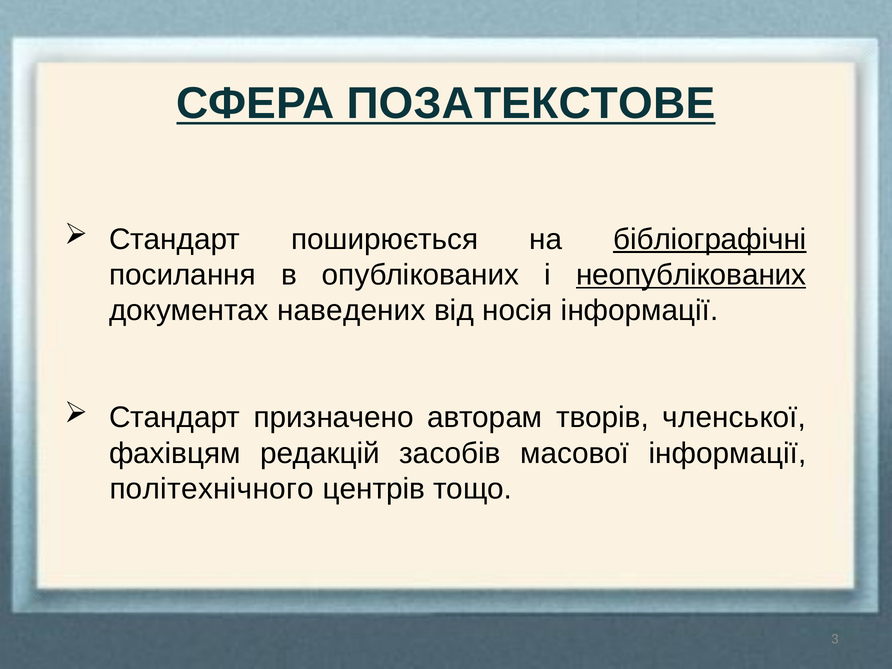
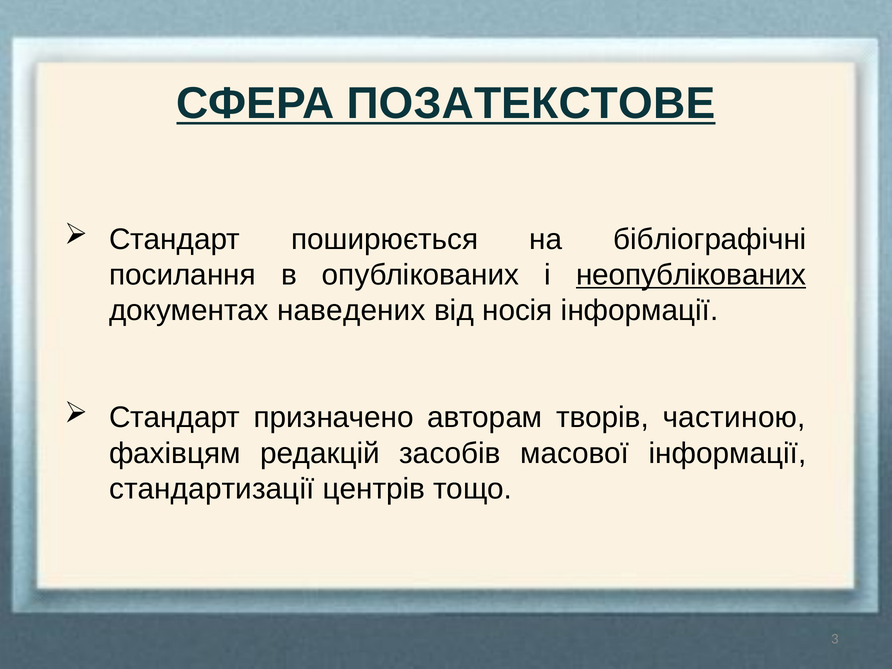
бібліографічні underline: present -> none (710, 239)
членської: членської -> частиною (734, 418)
політехнічного: політехнічного -> стандартизації (212, 489)
